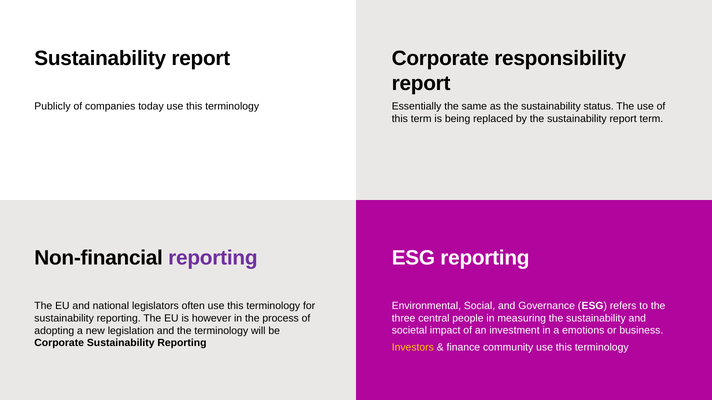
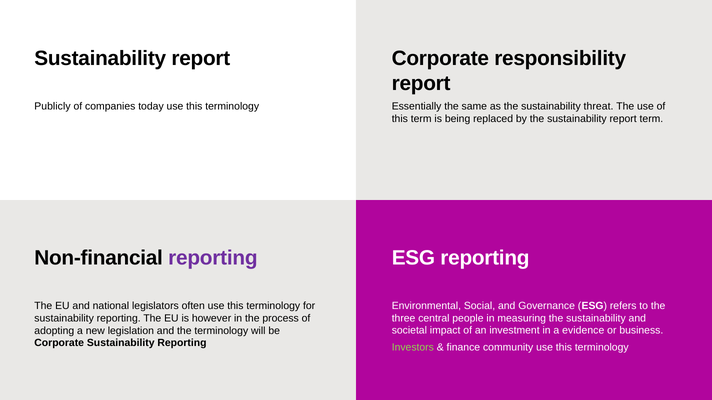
status: status -> threat (599, 106)
emotions: emotions -> evidence (583, 331)
Investors colour: yellow -> light green (413, 348)
